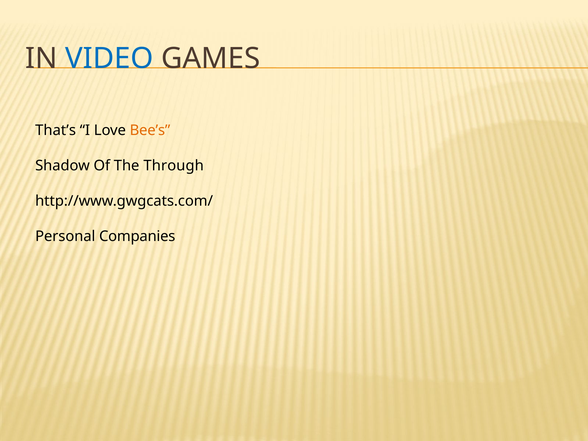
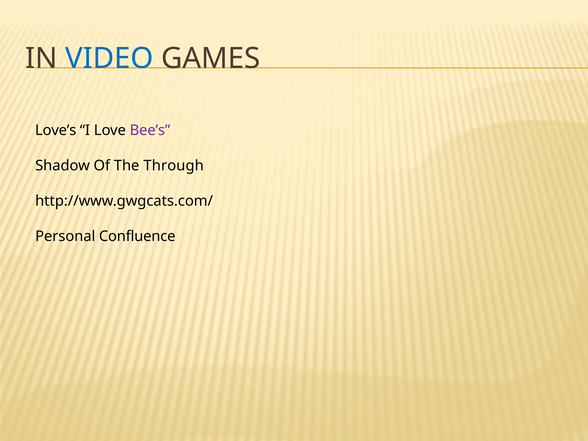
That’s: That’s -> Love’s (56, 130)
Bee’s colour: orange -> purple (150, 130)
Companies: Companies -> Confluence (137, 236)
